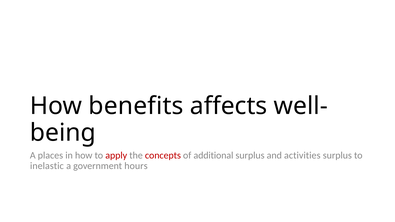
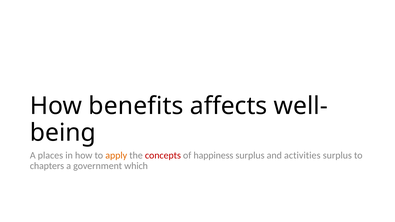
apply colour: red -> orange (116, 155)
additional: additional -> happiness (213, 155)
inelastic: inelastic -> chapters (47, 166)
hours: hours -> which (136, 166)
